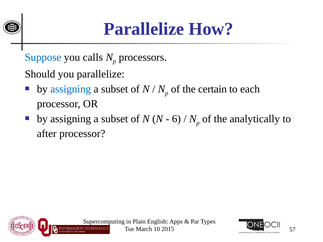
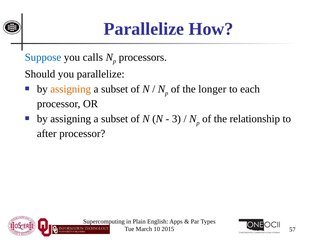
assigning colour: blue -> orange (71, 89)
certain: certain -> longer (212, 89)
6: 6 -> 3 (176, 119)
analytically: analytically -> relationship (255, 119)
